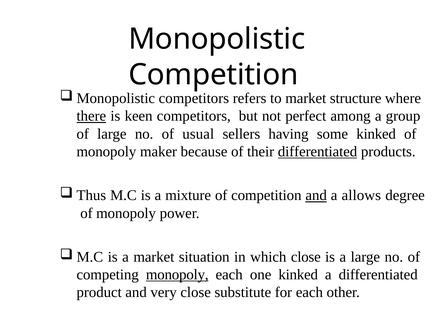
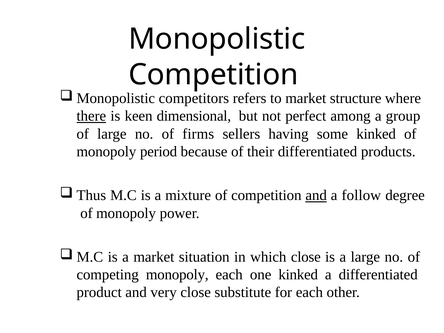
keen competitors: competitors -> dimensional (194, 116)
usual: usual -> firms (198, 134)
maker: maker -> period (159, 152)
differentiated underline: present -> none (318, 152)
allows: allows -> follow (361, 195)
monopoly underline: present -> none (177, 275)
